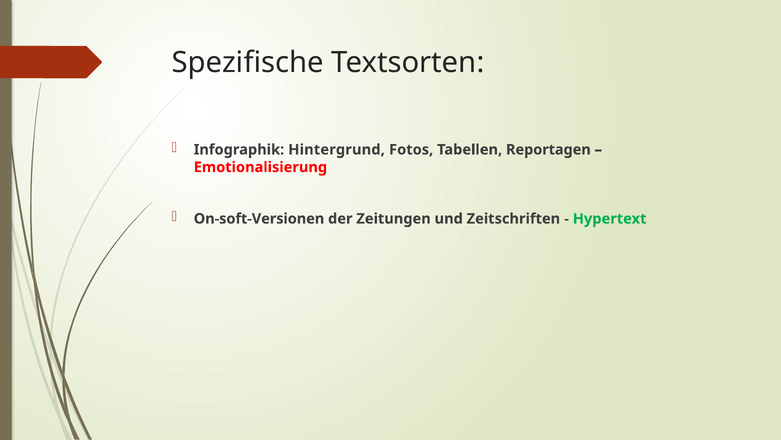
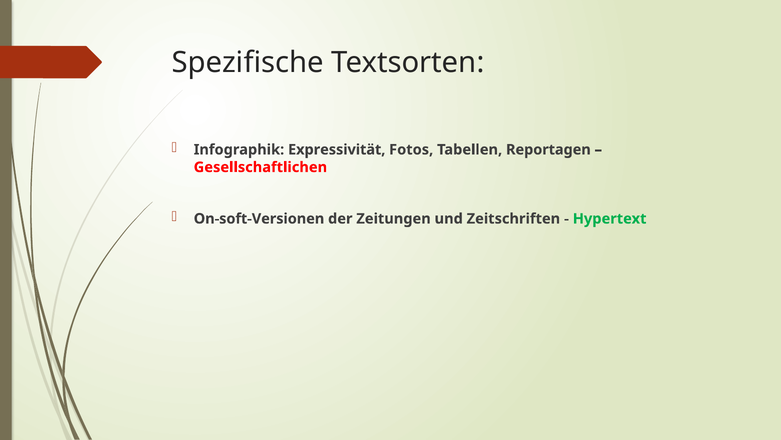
Hintergrund: Hintergrund -> Expressivität (337, 149)
Emotionalisierung: Emotionalisierung -> Gesellschaftlichen (260, 167)
